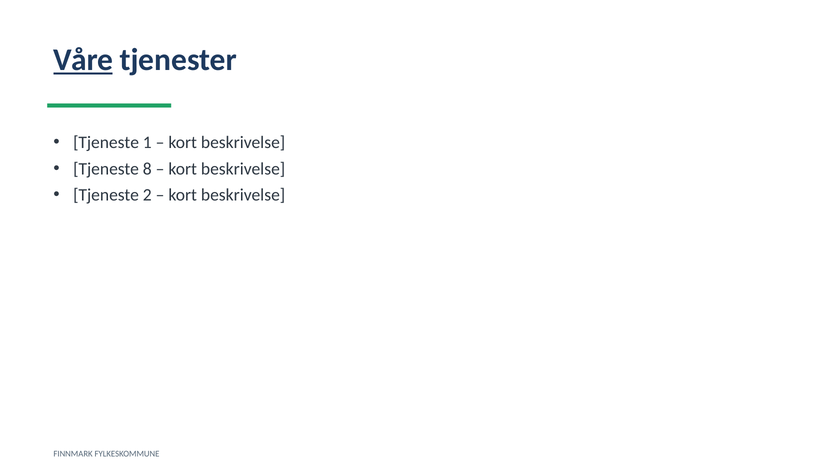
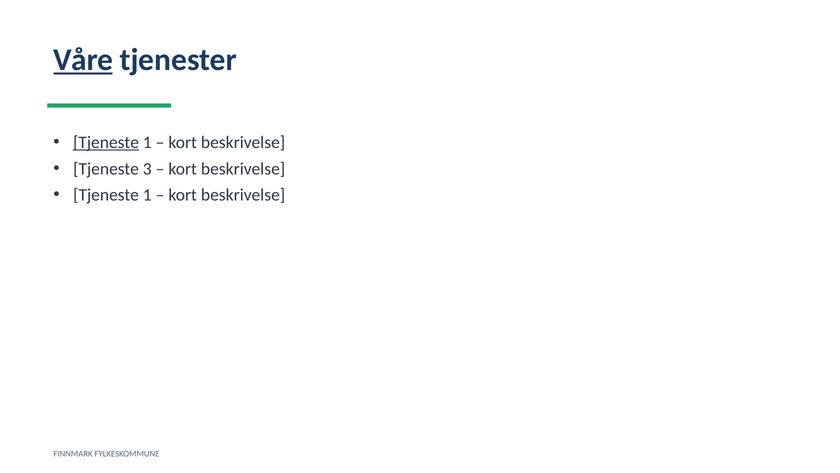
Tjeneste underline: none -> present (106, 142)
8: 8 -> 3 (147, 169)
2: 2 -> 1 (147, 195)
